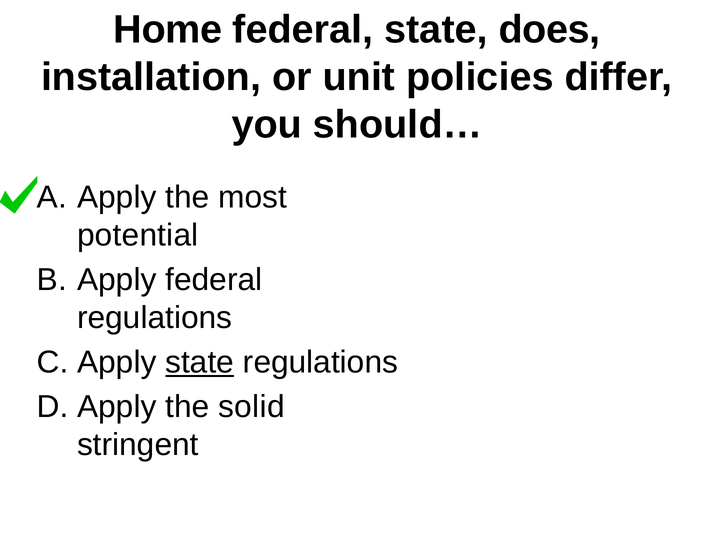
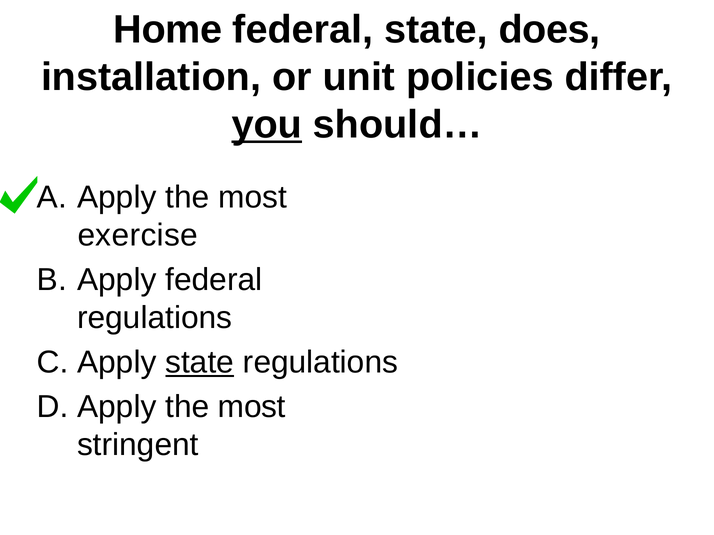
you underline: none -> present (267, 125)
potential: potential -> exercise (138, 236)
solid: solid -> most (252, 407)
